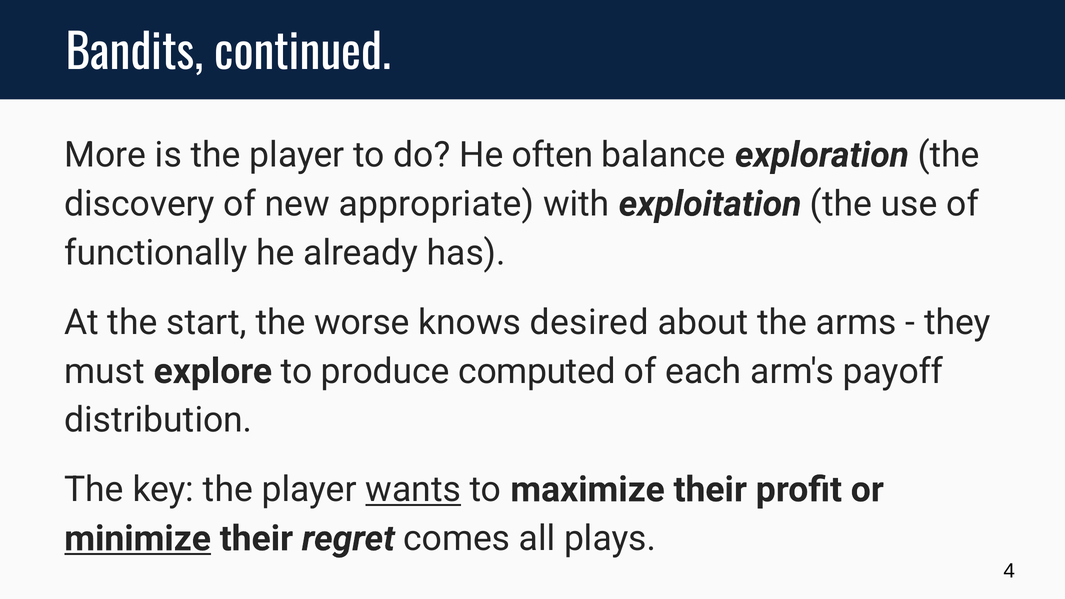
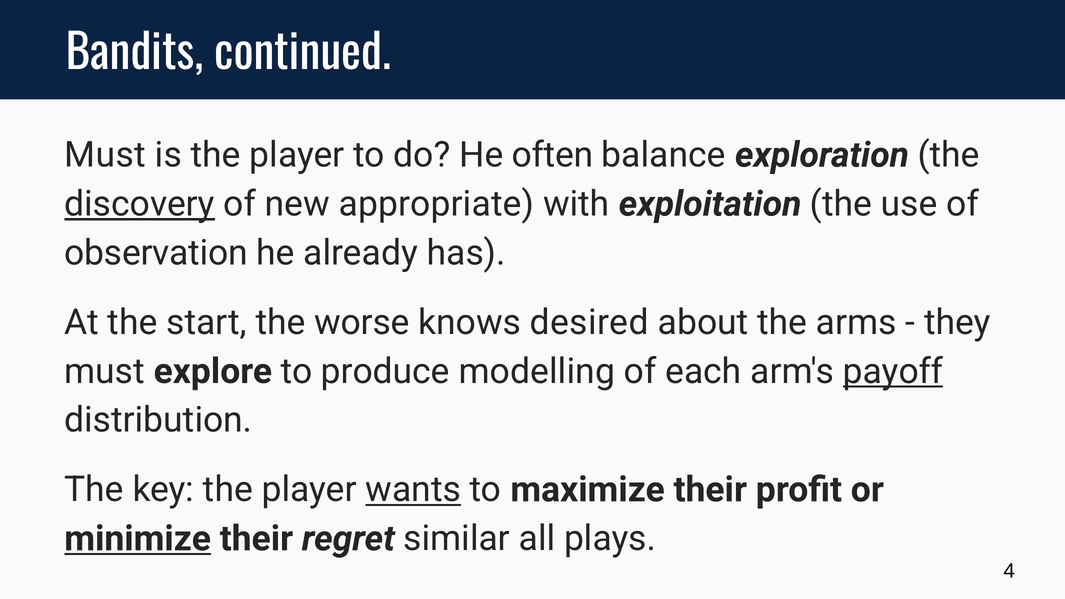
More: More -> Must (105, 155)
discovery underline: none -> present (140, 204)
functionally: functionally -> observation (156, 253)
computed: computed -> modelling (537, 371)
payoff underline: none -> present (893, 371)
comes: comes -> similar (457, 539)
